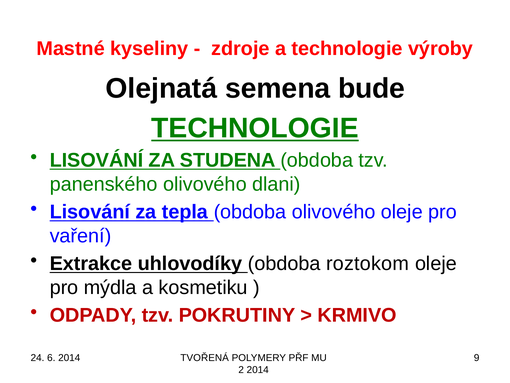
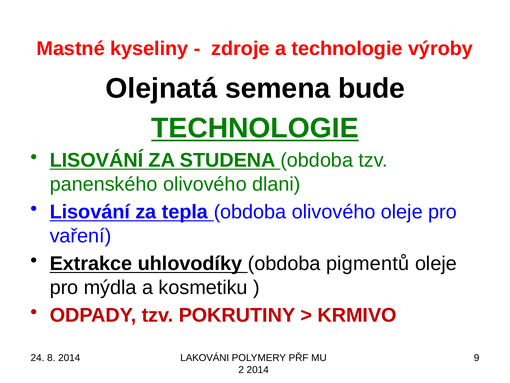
roztokom: roztokom -> pigmentů (368, 263)
6: 6 -> 8 (51, 358)
TVOŘENÁ: TVOŘENÁ -> LAKOVÁNI (205, 358)
